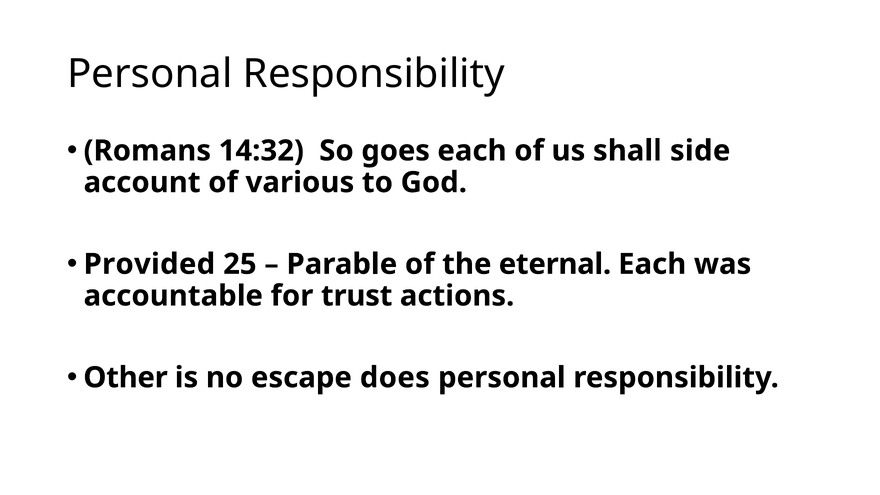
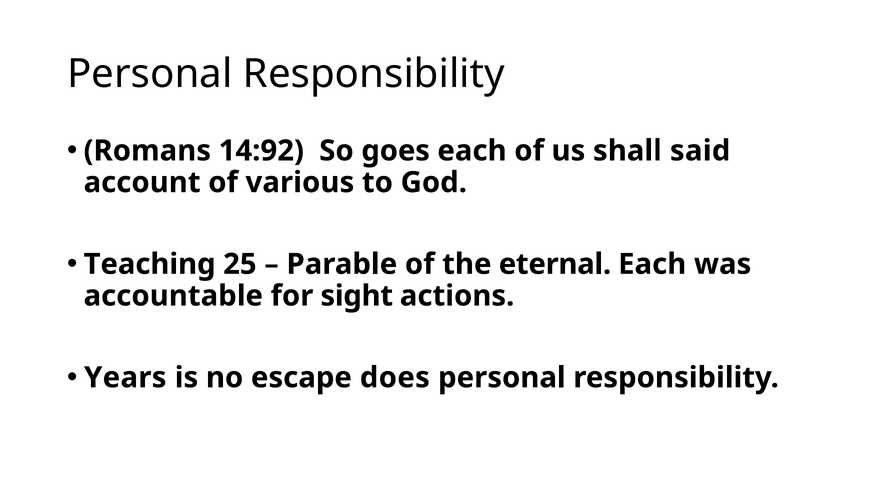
14:32: 14:32 -> 14:92 (261, 151)
side: side -> said (700, 151)
Provided: Provided -> Teaching (150, 264)
trust: trust -> sight (357, 296)
Other: Other -> Years (125, 378)
